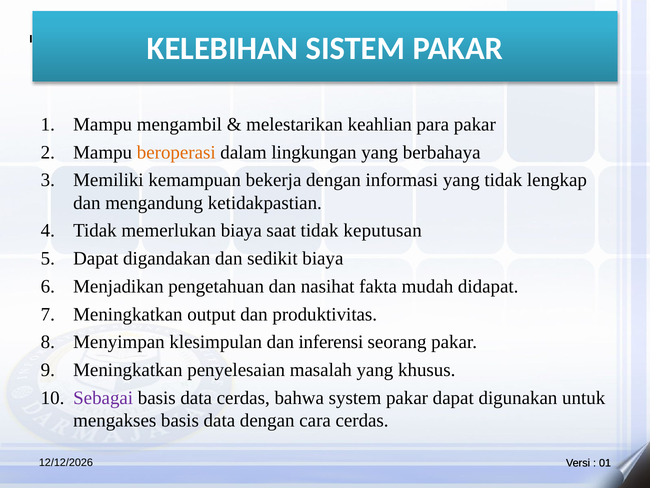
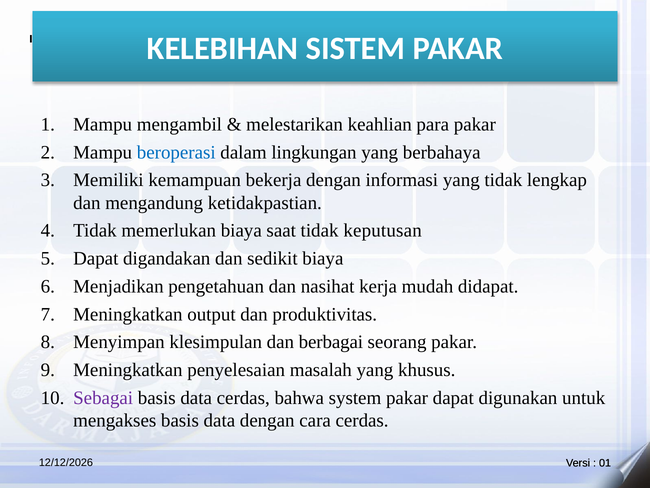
beroperasi colour: orange -> blue (176, 152)
fakta: fakta -> kerja (378, 286)
inferensi: inferensi -> berbagai (331, 342)
